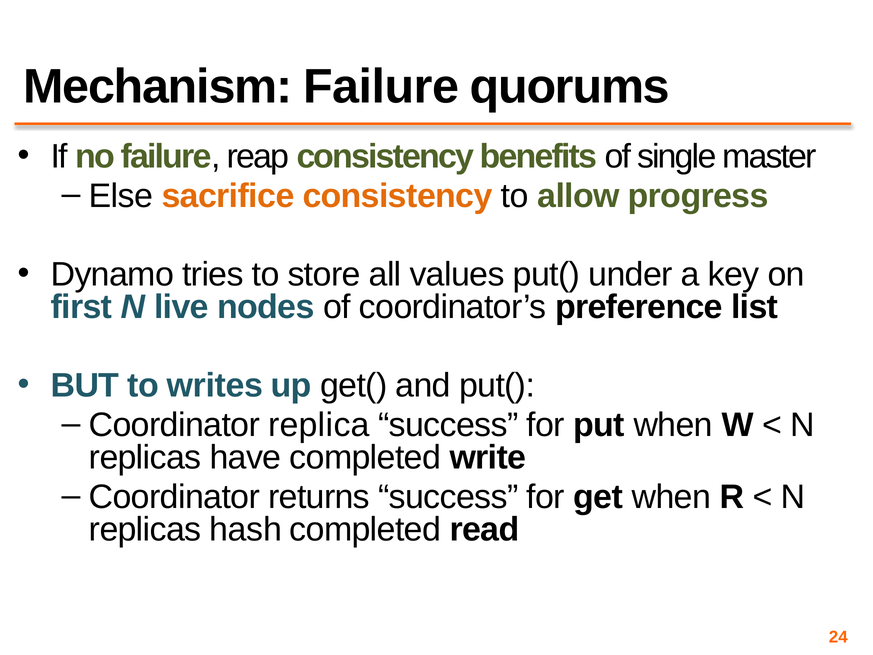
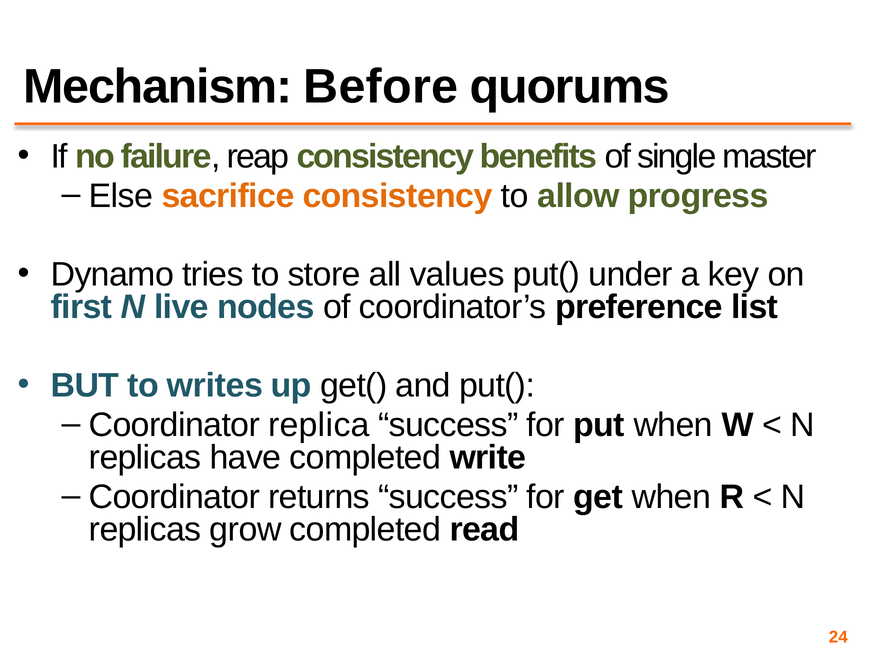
Mechanism Failure: Failure -> Before (381, 87)
hash: hash -> grow (246, 529)
